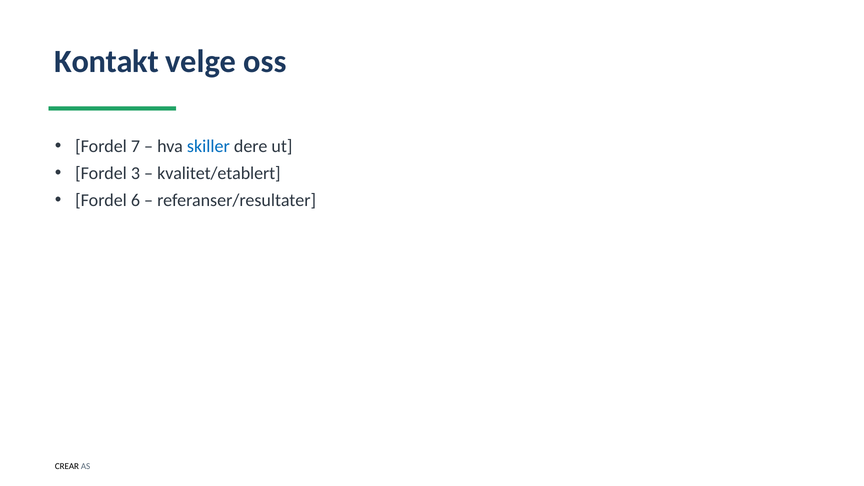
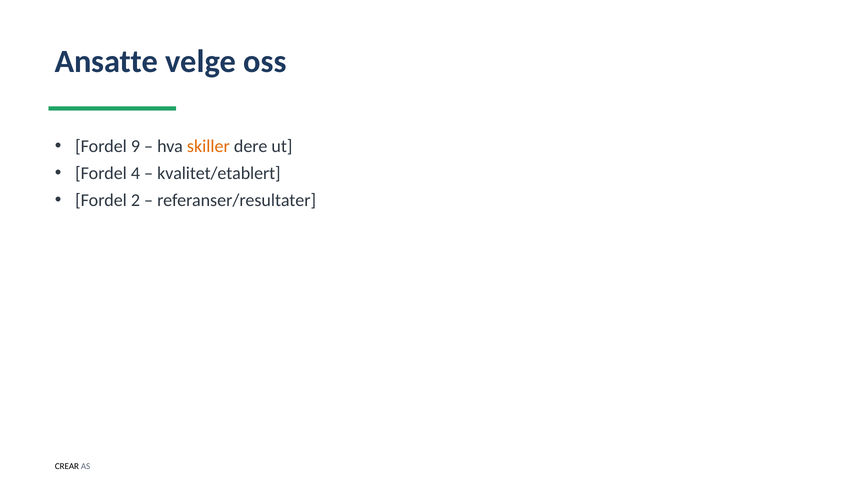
Kontakt: Kontakt -> Ansatte (107, 62)
7: 7 -> 9 (135, 146)
skiller colour: blue -> orange (208, 146)
3: 3 -> 4 (135, 173)
6: 6 -> 2 (135, 200)
